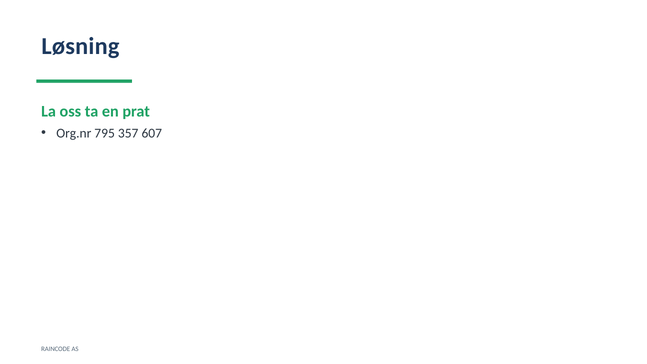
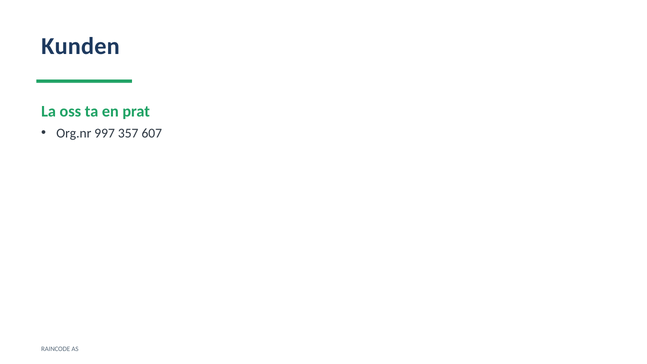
Løsning: Løsning -> Kunden (80, 46)
795: 795 -> 997 (105, 133)
